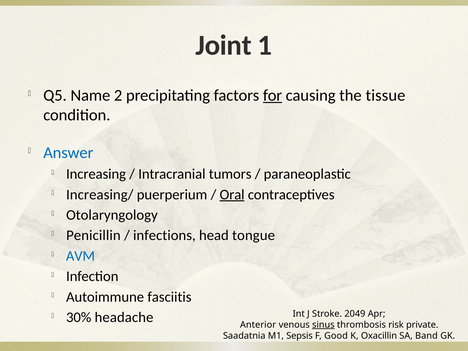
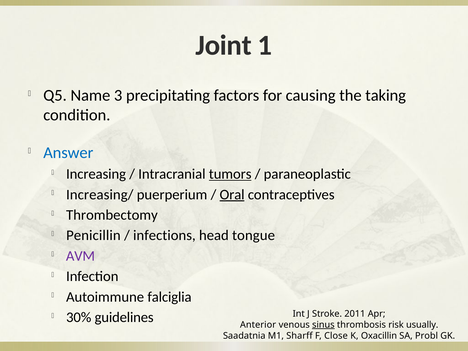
2: 2 -> 3 (118, 95)
for underline: present -> none (273, 95)
tissue: tissue -> taking (386, 95)
tumors underline: none -> present (230, 174)
Otolaryngology: Otolaryngology -> Thrombectomy (112, 215)
AVM colour: blue -> purple (80, 256)
fasciitis: fasciitis -> falciglia (170, 297)
headache: headache -> guidelines (124, 317)
2049: 2049 -> 2011 (355, 314)
private: private -> usually (422, 325)
Sepsis: Sepsis -> Sharff (299, 336)
Good: Good -> Close (336, 336)
Band: Band -> Probl (427, 336)
